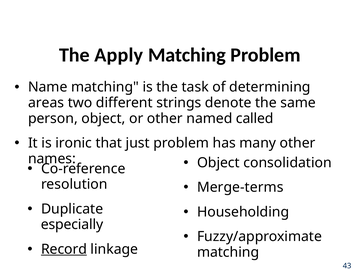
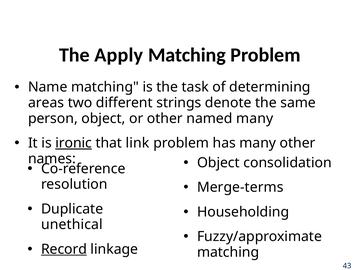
named called: called -> many (255, 118)
ironic underline: none -> present (74, 143)
just: just -> link (138, 143)
especially: especially -> unethical (72, 225)
